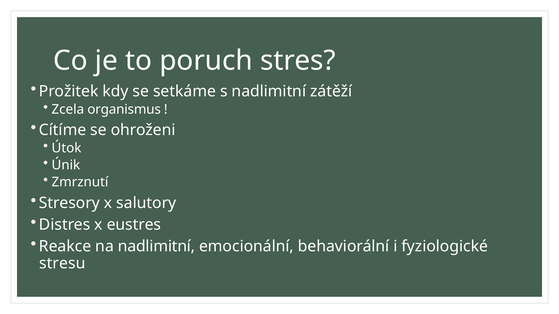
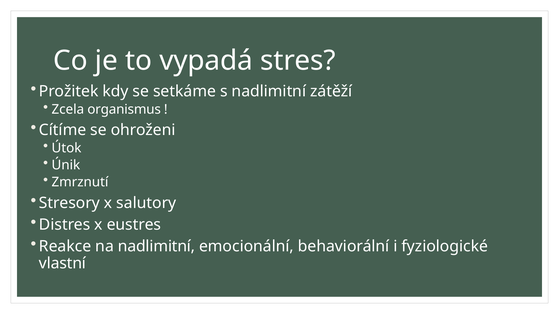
poruch: poruch -> vypadá (206, 61)
stresu: stresu -> vlastní (62, 264)
